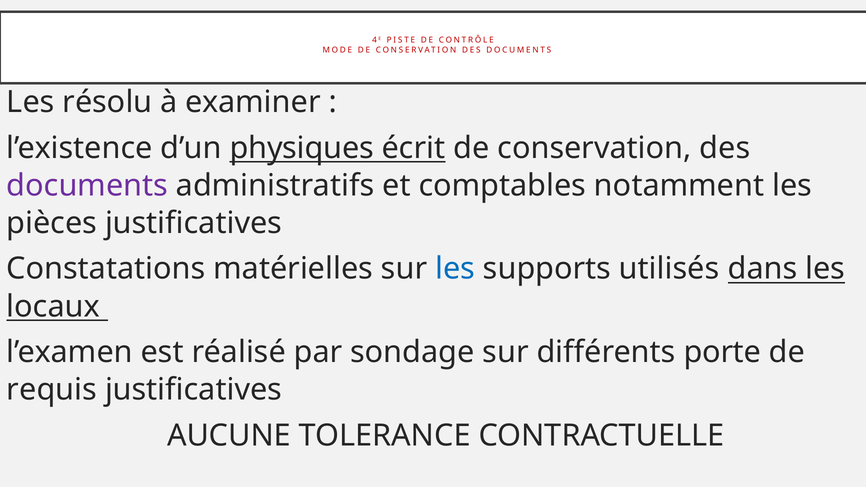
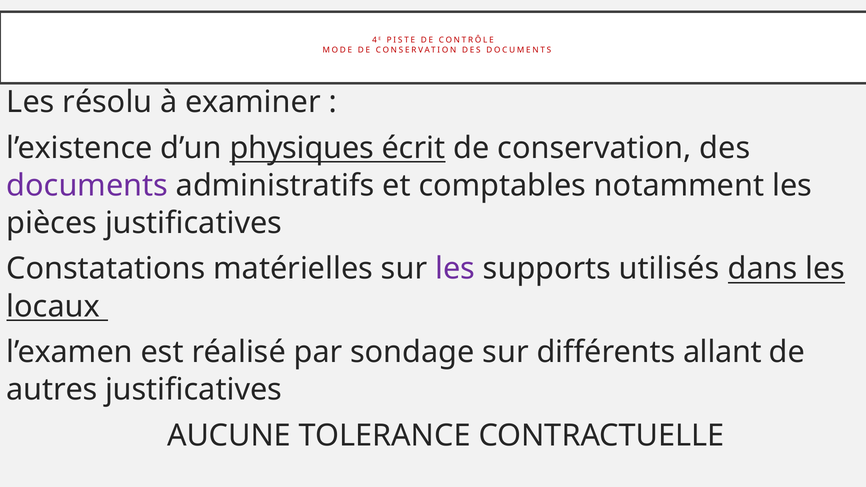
les colour: blue -> purple (455, 269)
porte: porte -> allant (722, 352)
requis: requis -> autres (52, 390)
